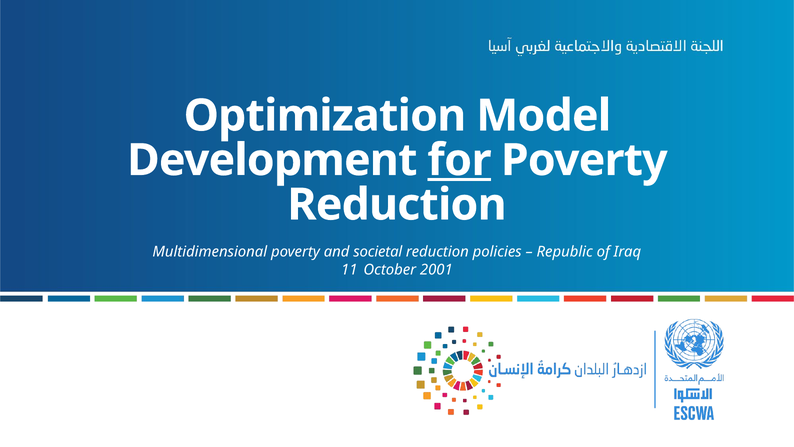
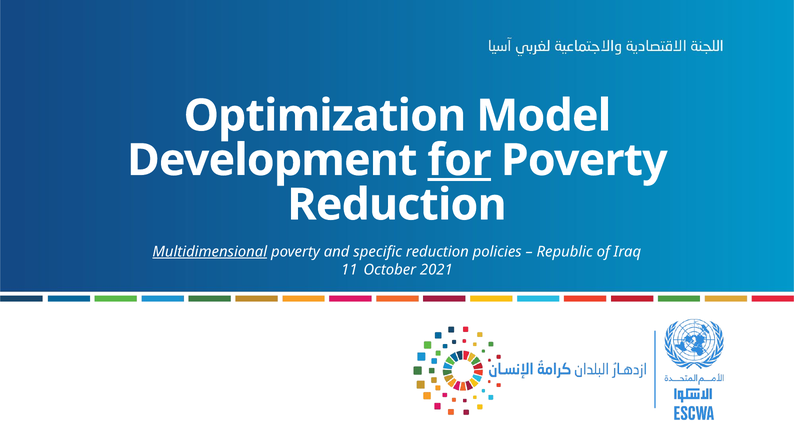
Multidimensional underline: none -> present (210, 252)
societal: societal -> specific (378, 252)
2001: 2001 -> 2021 (436, 269)
